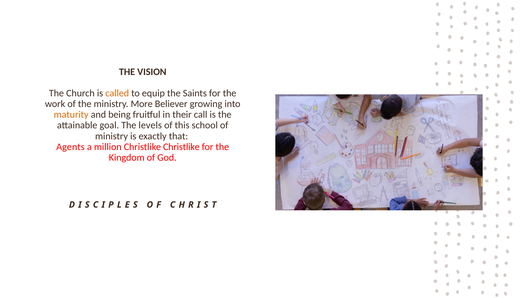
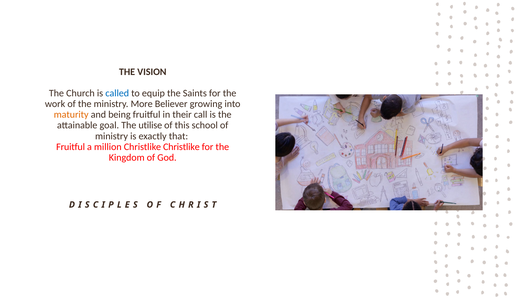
called colour: orange -> blue (117, 93)
levels: levels -> utilise (150, 126)
Agents: Agents -> Fruitful (71, 147)
